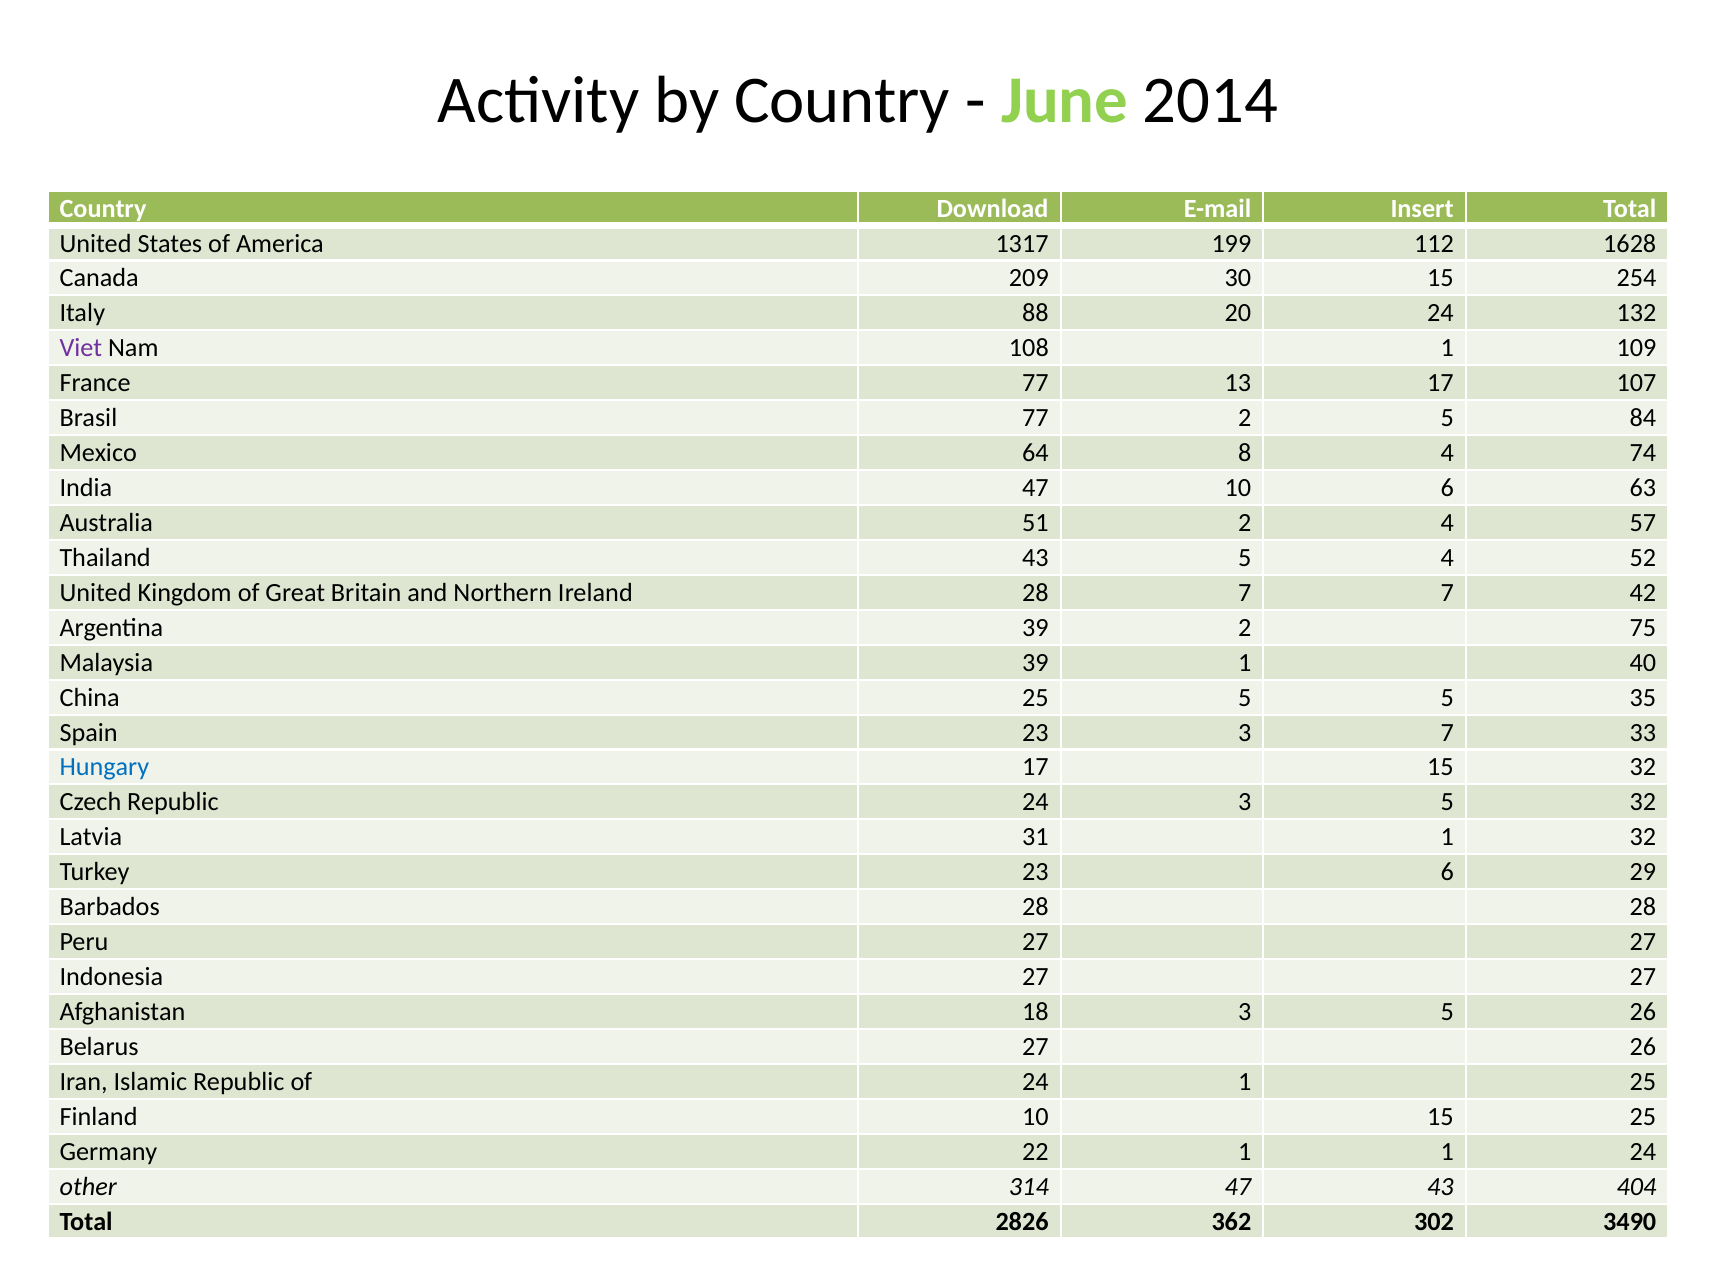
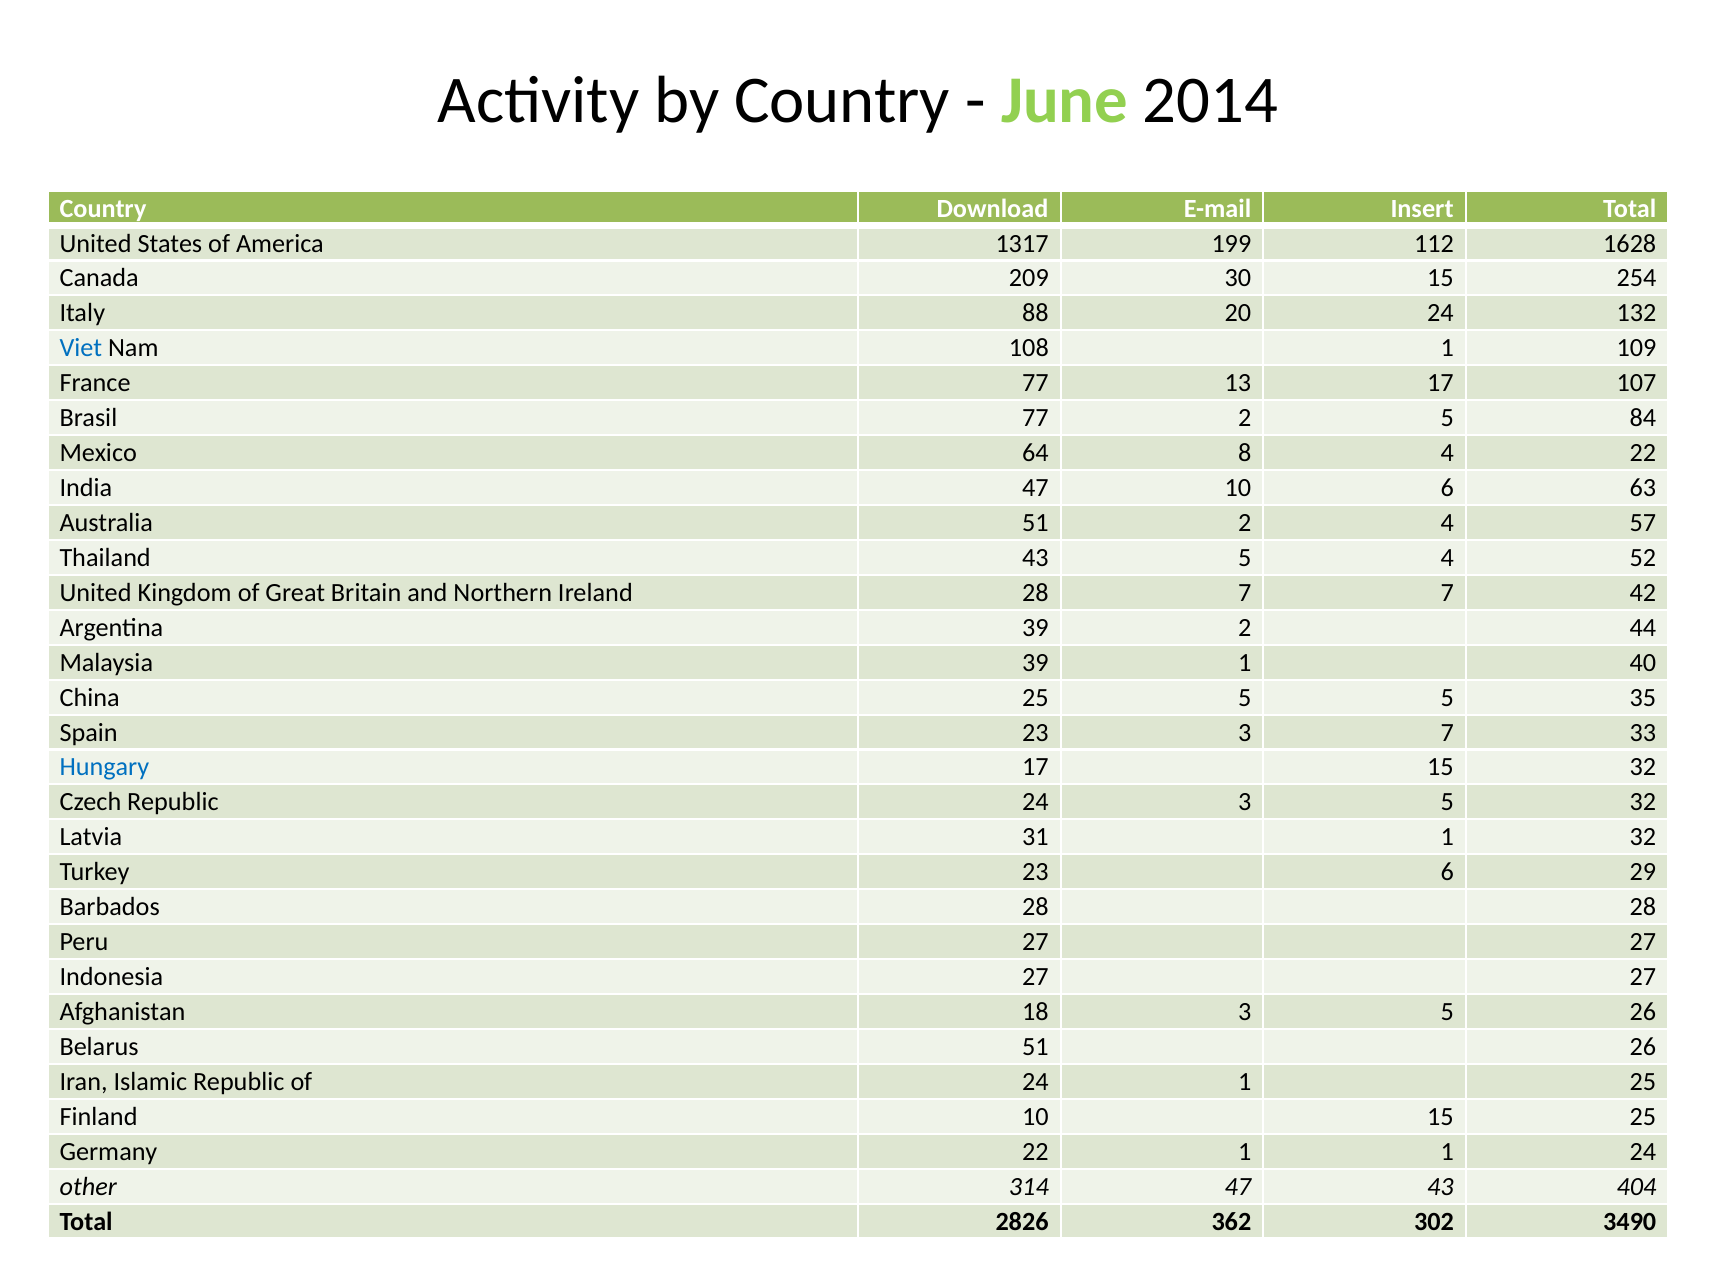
Viet colour: purple -> blue (81, 348)
4 74: 74 -> 22 (1643, 453)
75: 75 -> 44 (1643, 628)
Belarus 27: 27 -> 51 (1035, 1047)
